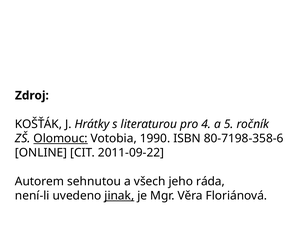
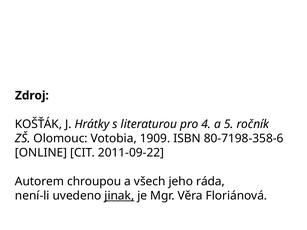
Olomouc underline: present -> none (61, 139)
1990: 1990 -> 1909 (155, 139)
sehnutou: sehnutou -> chroupou (94, 182)
